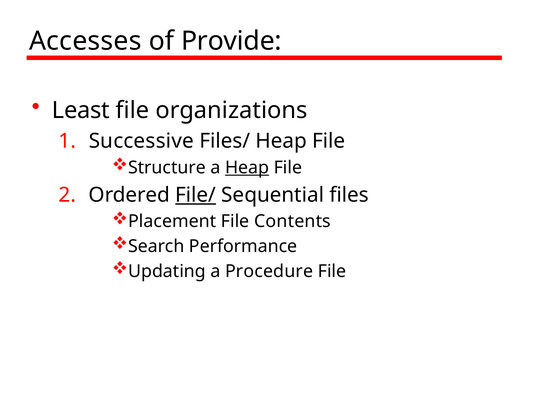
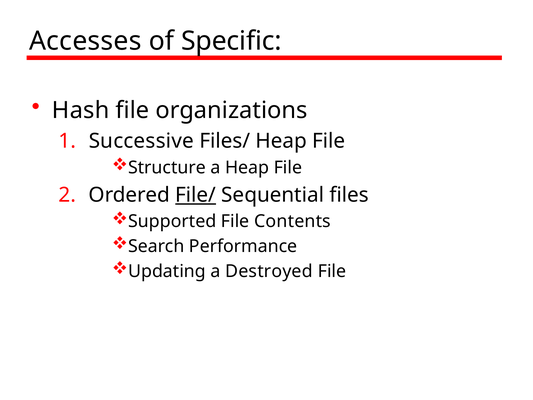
Provide: Provide -> Specific (231, 41)
Least: Least -> Hash (81, 110)
Heap underline: present -> none (247, 167)
Placement: Placement -> Supported (172, 221)
Procedure: Procedure -> Destroyed (269, 271)
